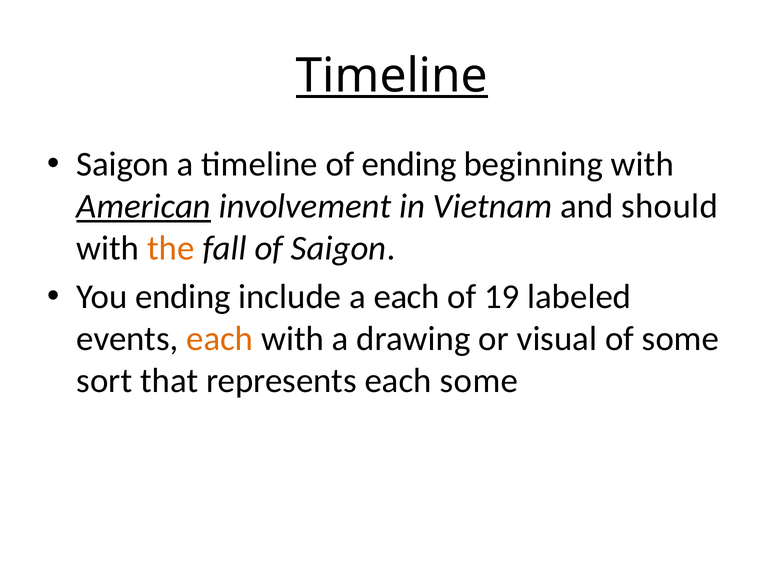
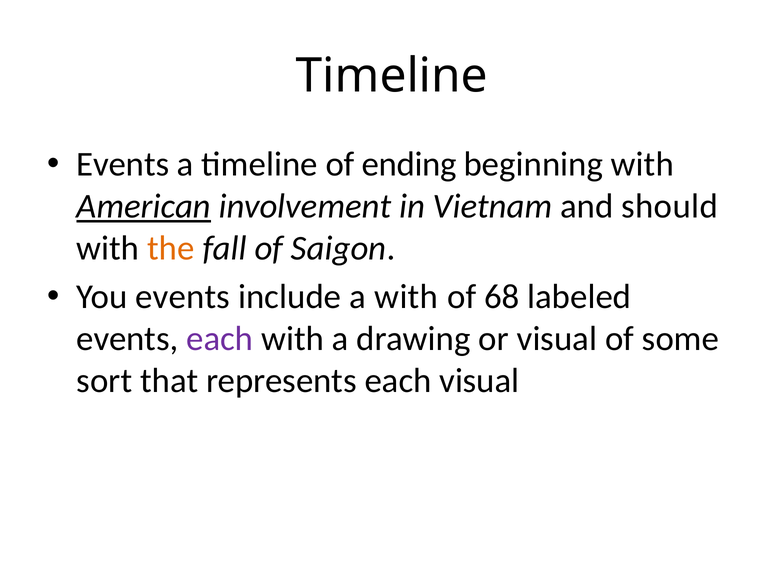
Timeline underline: present -> none (392, 76)
Saigon: Saigon -> Events (123, 164)
You ending: ending -> events (183, 297)
a each: each -> with (406, 297)
19: 19 -> 68 (502, 297)
each colour: orange -> purple (220, 339)
each some: some -> visual (479, 381)
